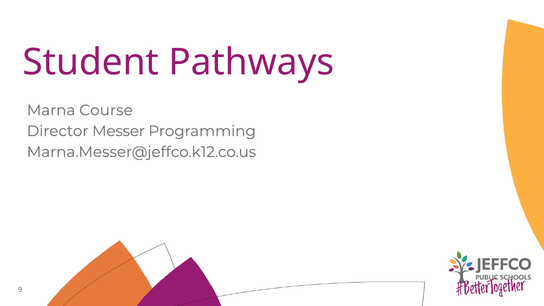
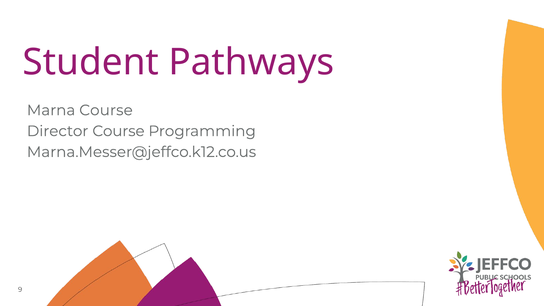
Director Messer: Messer -> Course (118, 131)
